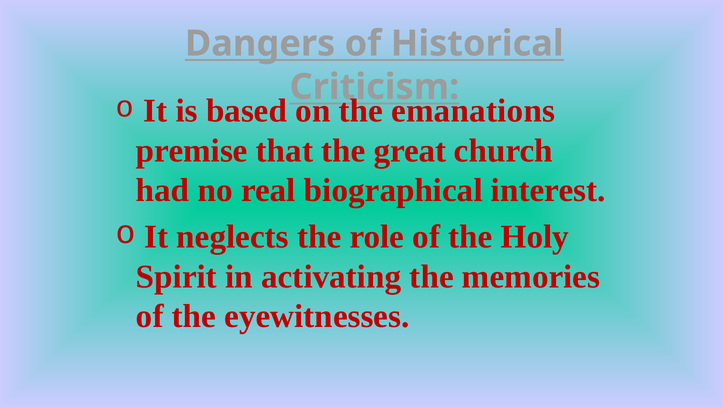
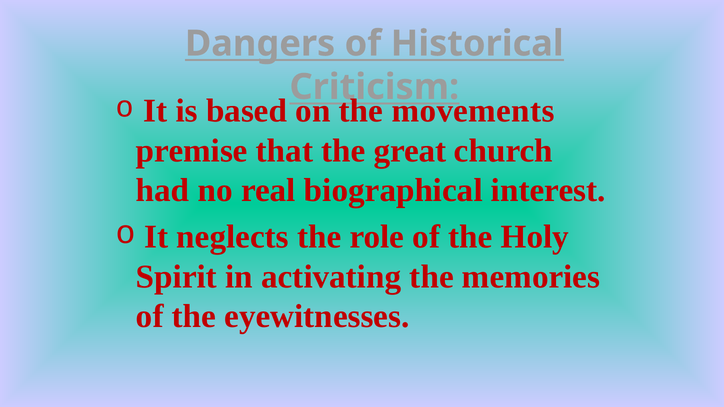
emanations: emanations -> movements (473, 111)
